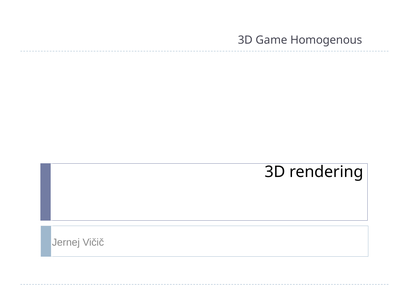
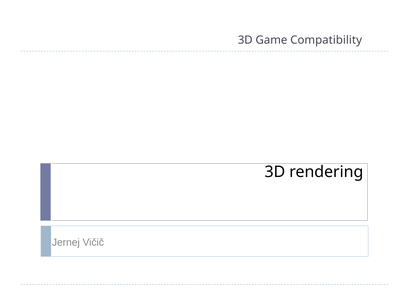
Homogenous: Homogenous -> Compatibility (326, 40)
